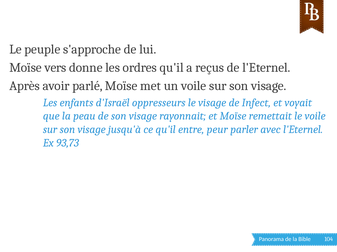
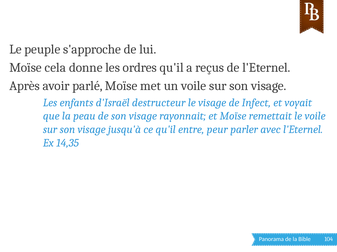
vers: vers -> cela (55, 68)
oppresseurs: oppresseurs -> destructeur (159, 103)
93,73: 93,73 -> 14,35 (67, 143)
